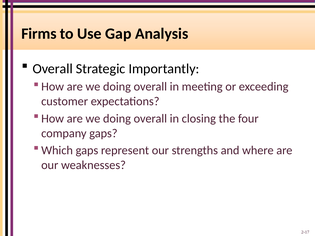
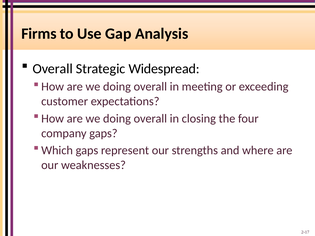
Importantly: Importantly -> Widespread (164, 69)
